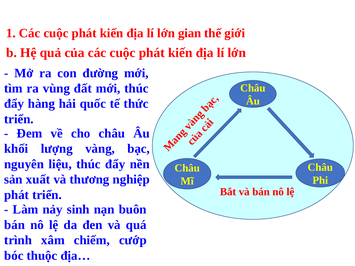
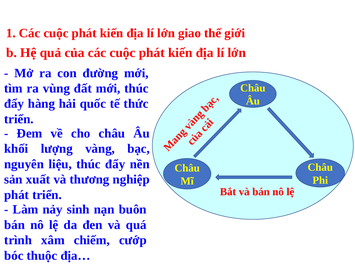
gian: gian -> giao (190, 33)
